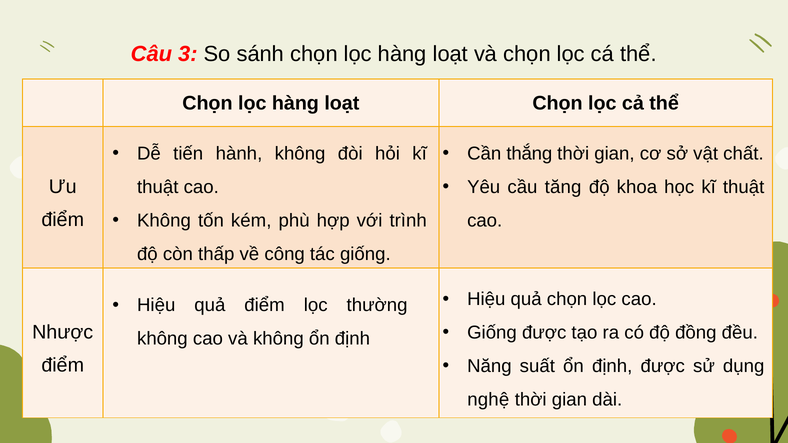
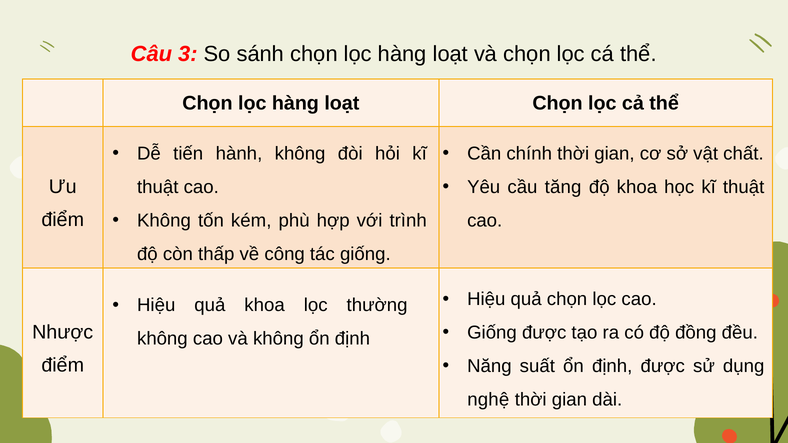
thắng: thắng -> chính (529, 154)
quả điểm: điểm -> khoa (265, 306)
